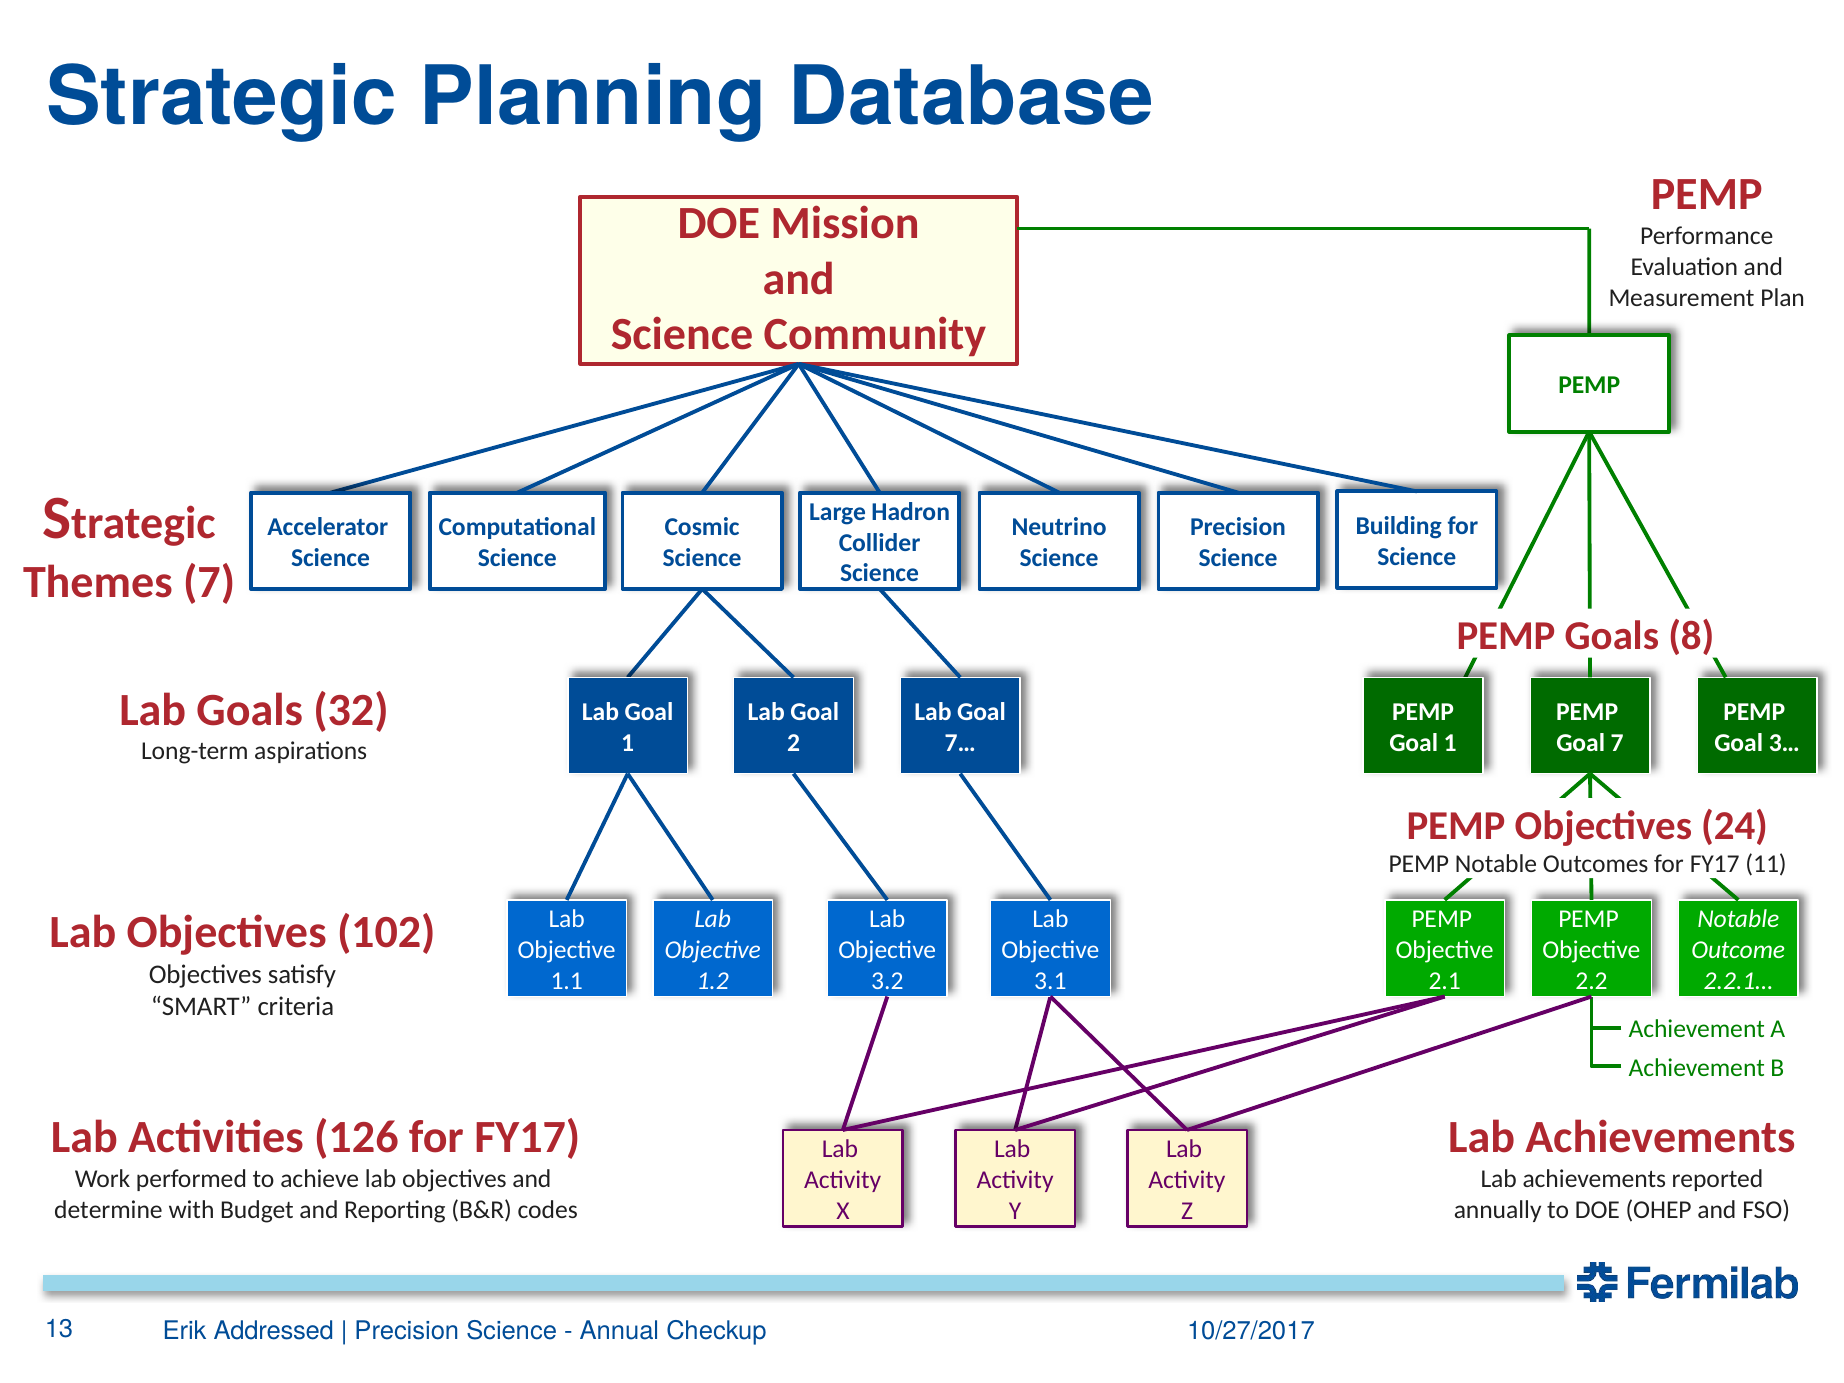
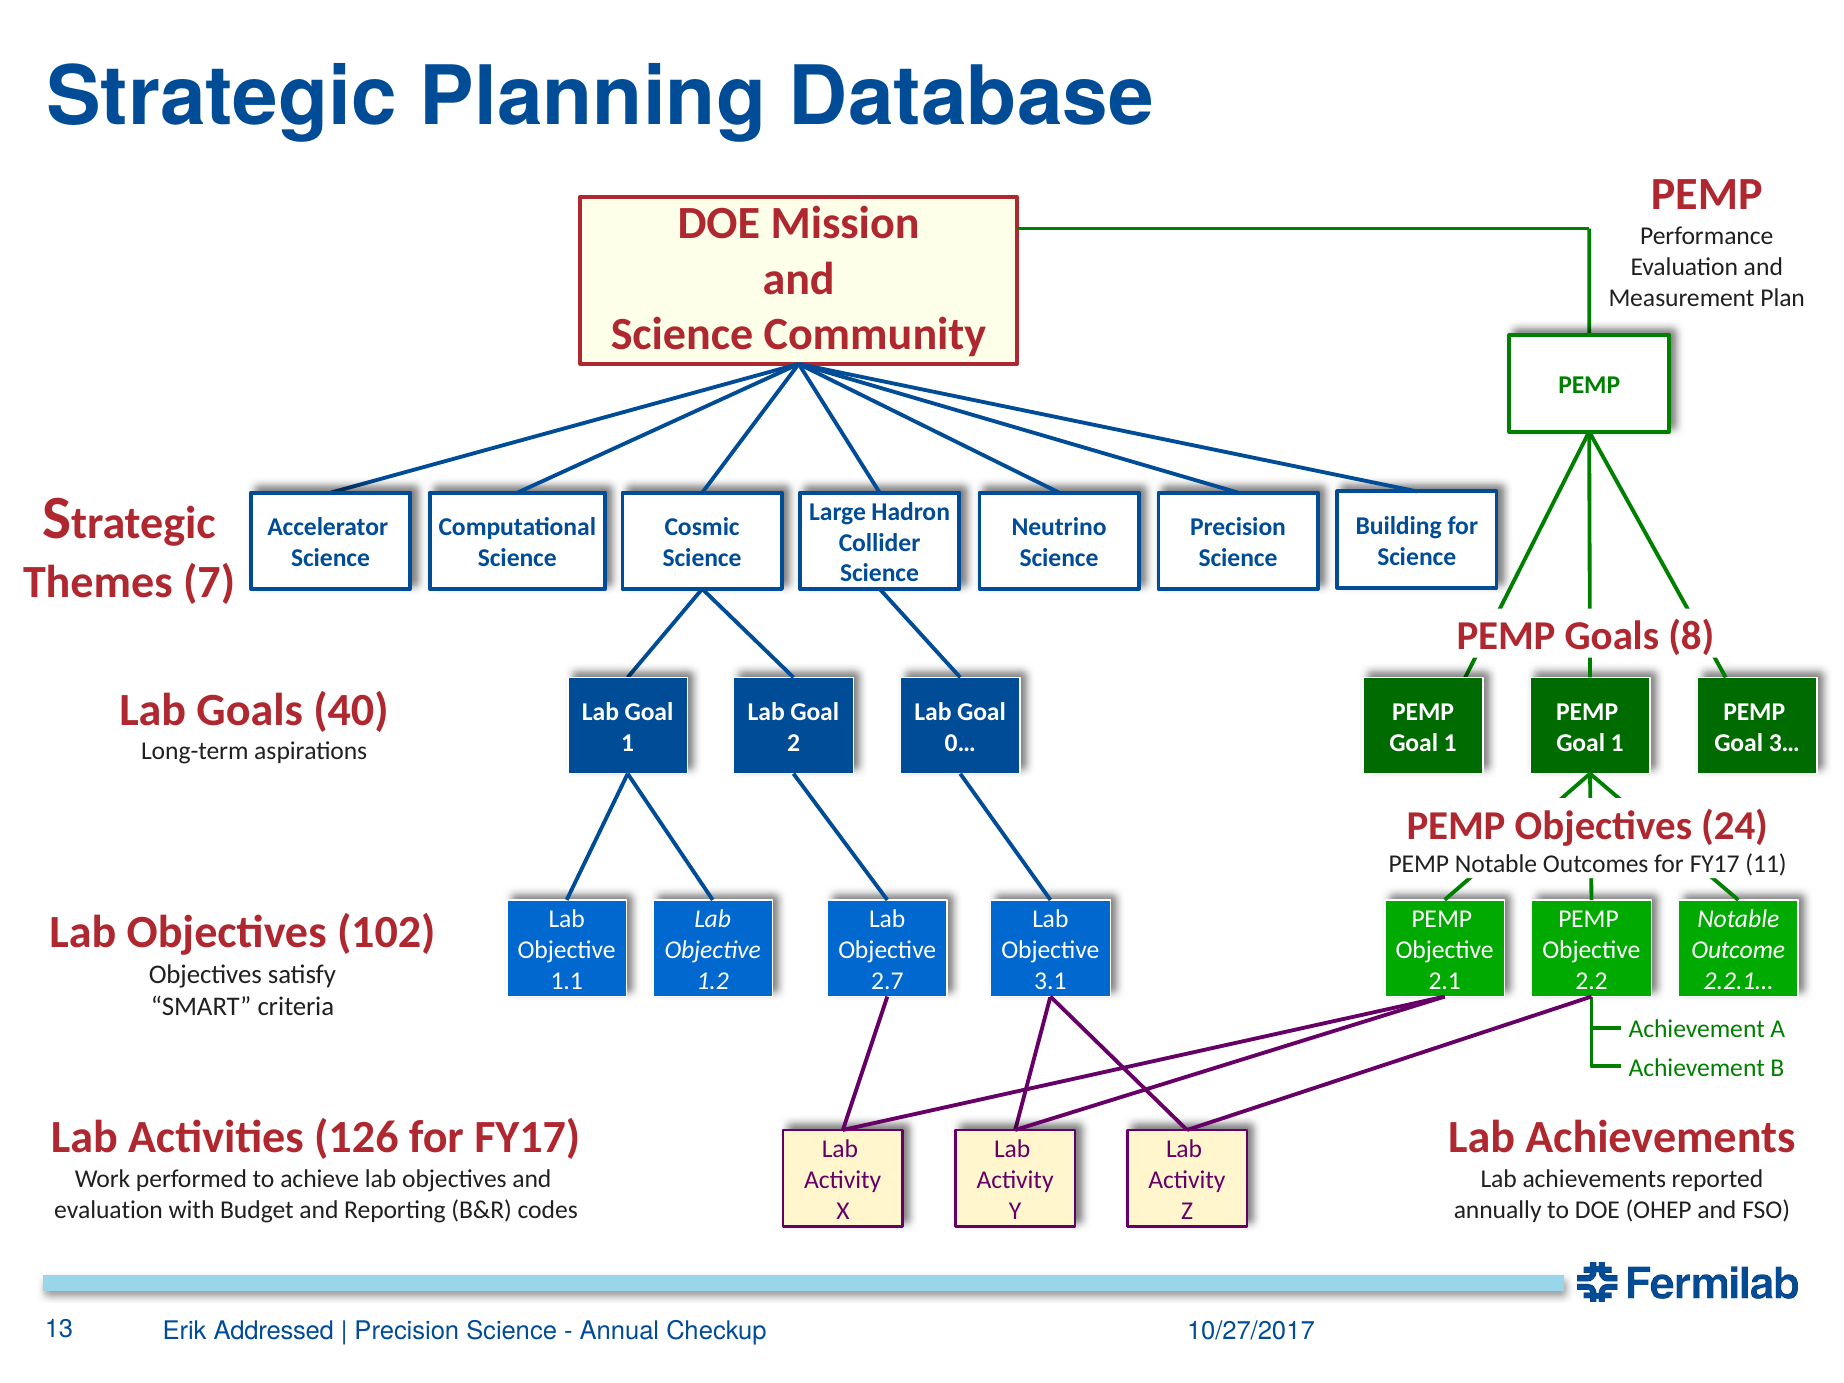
32: 32 -> 40 (351, 710)
7…: 7… -> 0… (960, 743)
7: 7 -> 1 (1617, 743)
3.2: 3.2 -> 2.7 (887, 981)
determine: determine -> evaluation (108, 1210)
